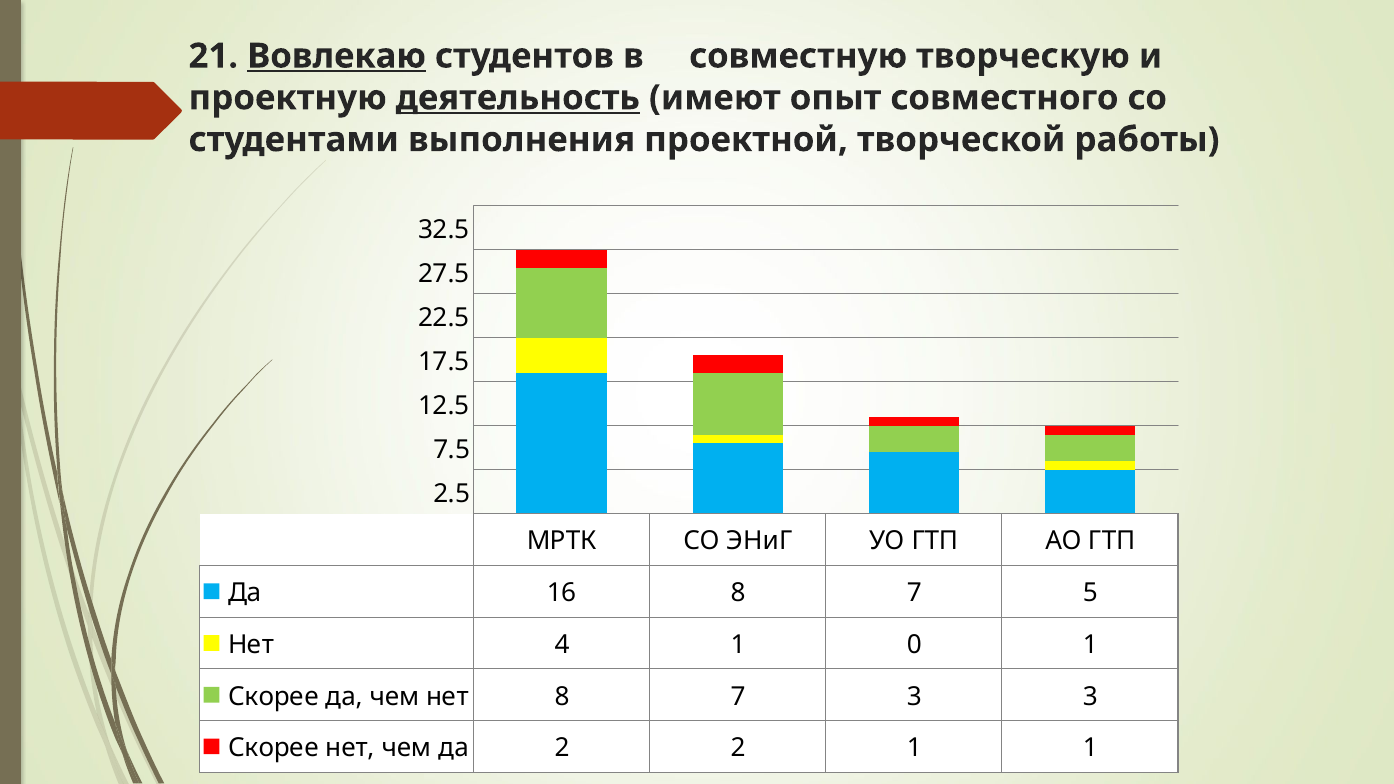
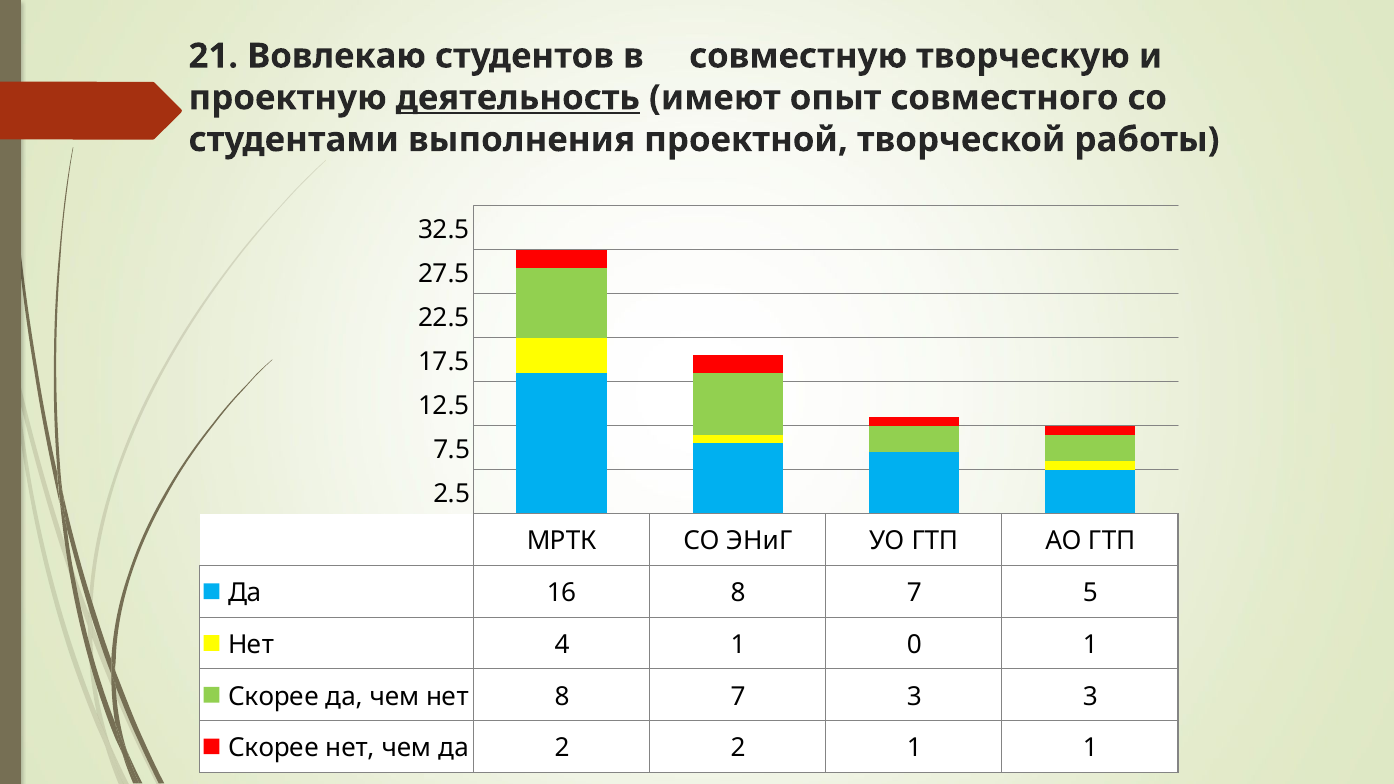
Вовлекаю underline: present -> none (337, 56)
